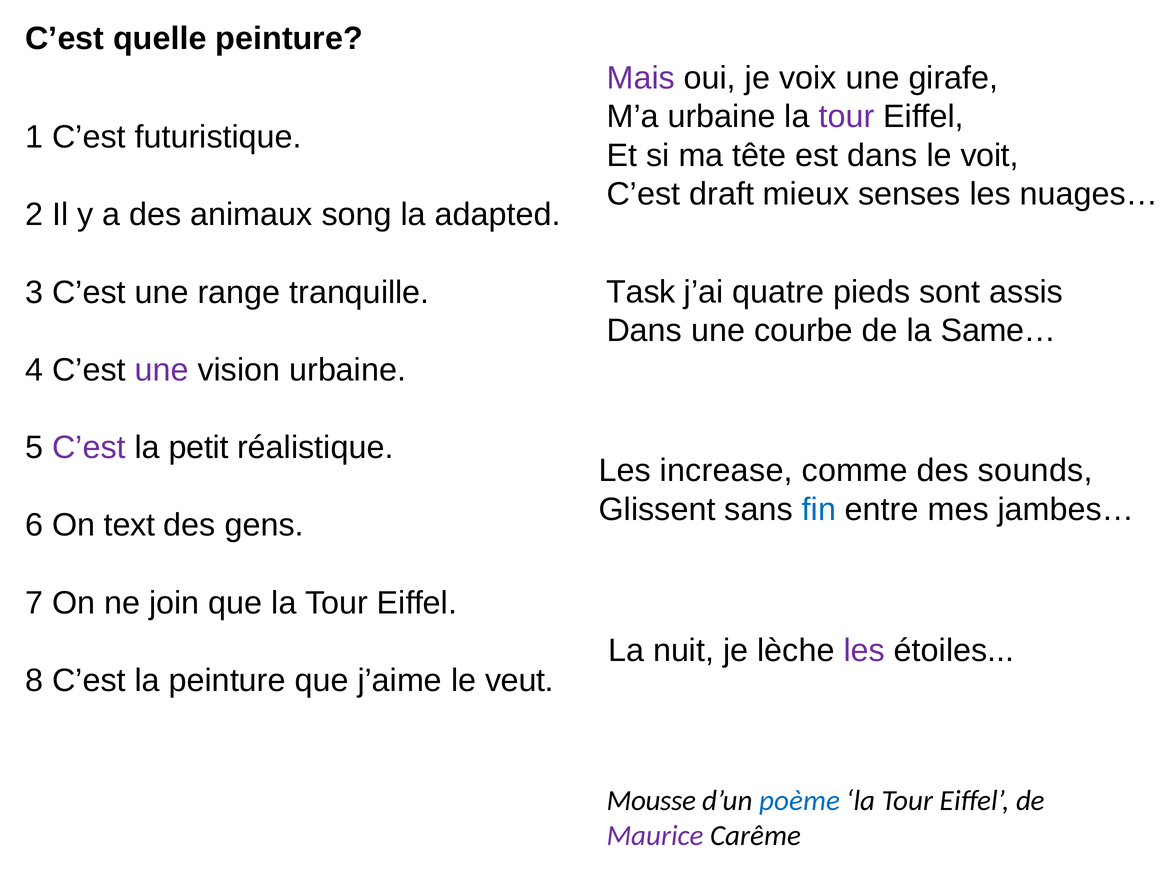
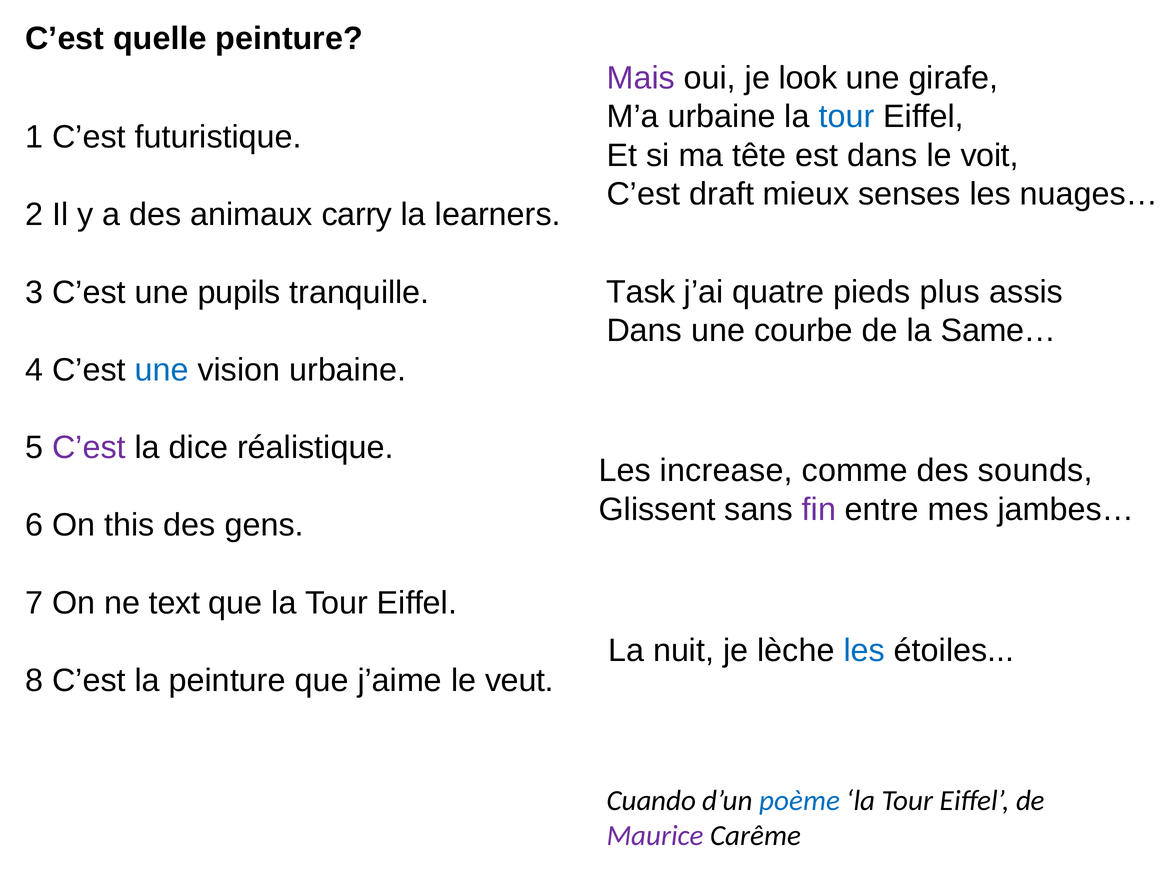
voix: voix -> look (808, 78)
tour colour: purple -> blue (847, 117)
song: song -> carry (357, 215)
adapted: adapted -> learners (498, 215)
sont: sont -> plus (950, 292)
range: range -> pupils (239, 292)
une colour: purple -> blue (162, 370)
petit: petit -> dice (198, 447)
fin colour: blue -> purple (819, 509)
text: text -> this (129, 525)
join: join -> text (174, 602)
les colour: purple -> blue (864, 650)
Mousse: Mousse -> Cuando (651, 800)
